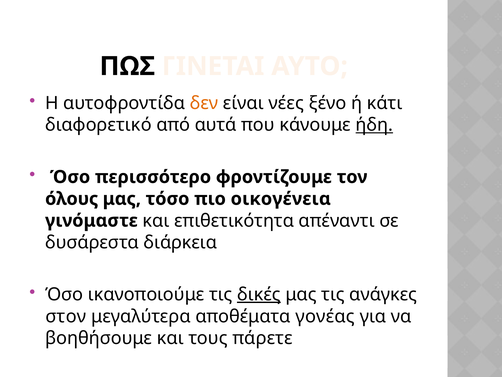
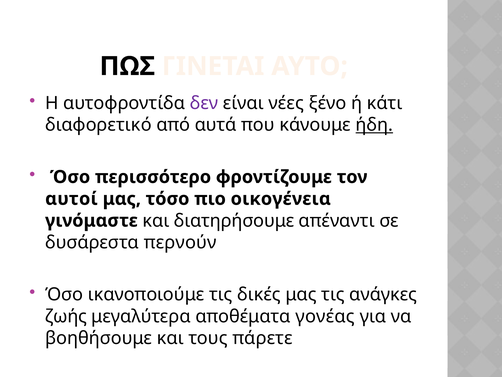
δεν colour: orange -> purple (204, 103)
όλους: όλους -> αυτοί (71, 199)
επιθετικότητα: επιθετικότητα -> διατηρήσουμε (234, 220)
διάρκεια: διάρκεια -> περνούν (180, 242)
δικές underline: present -> none (259, 294)
στον: στον -> ζωής (66, 316)
